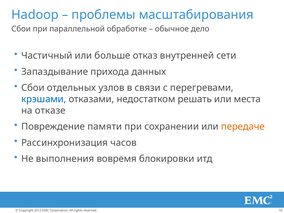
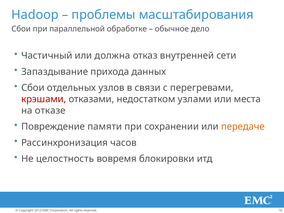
больше: больше -> должна (112, 56)
крэшами colour: blue -> red (44, 99)
решать: решать -> узлами (195, 99)
выполнения: выполнения -> целостность (65, 159)
